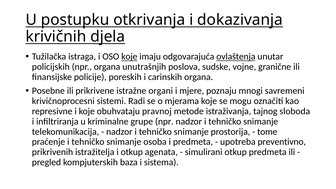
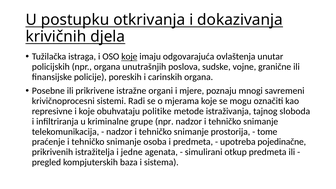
ovlaštenja underline: present -> none (236, 57)
pravnoj: pravnoj -> politike (157, 111)
preventivno: preventivno -> pojedinačne (282, 142)
i otkup: otkup -> jedne (132, 152)
